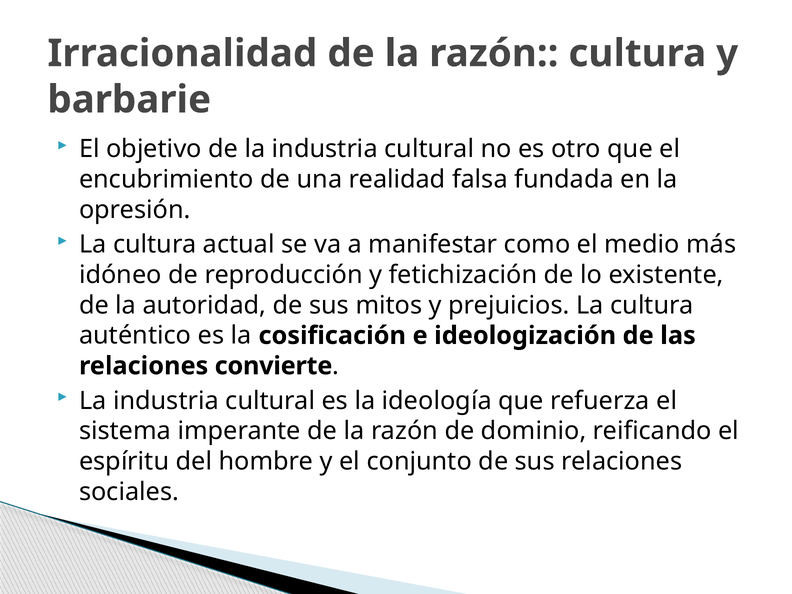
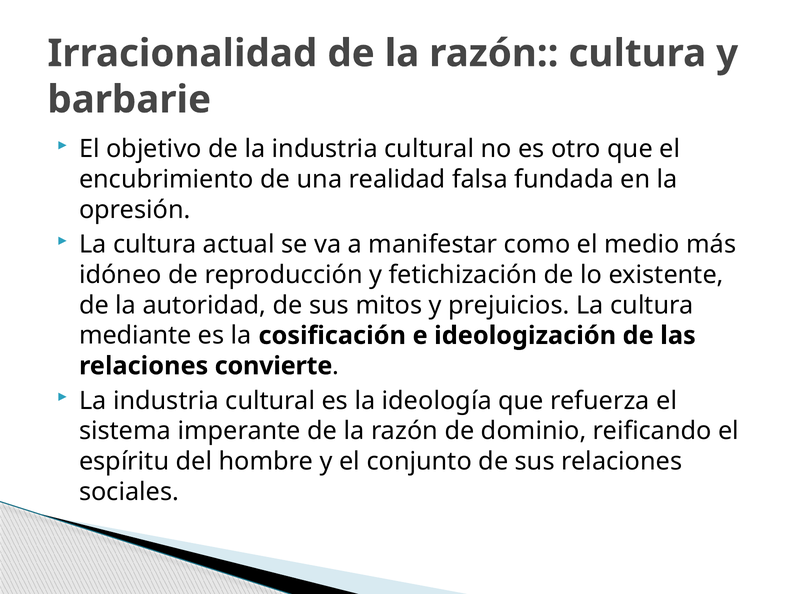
auténtico: auténtico -> mediante (135, 336)
